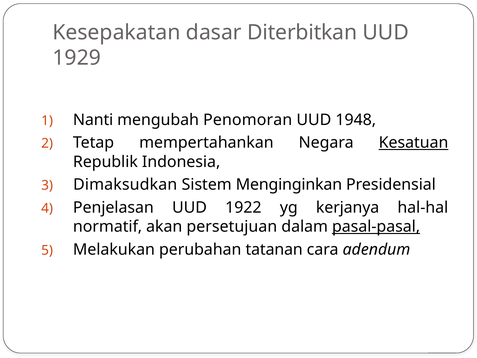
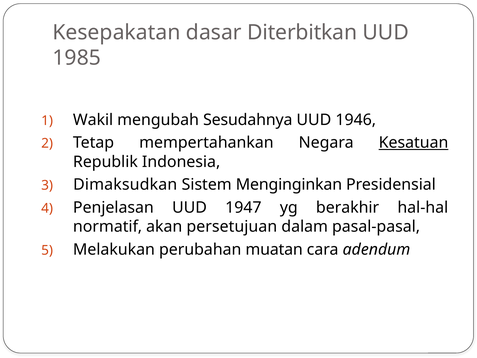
1929: 1929 -> 1985 (77, 58)
Nanti: Nanti -> Wakil (93, 120)
Penomoran: Penomoran -> Sesudahnya (248, 120)
1948: 1948 -> 1946 (356, 120)
1922: 1922 -> 1947 (243, 207)
kerjanya: kerjanya -> berakhir (348, 207)
pasal-pasal underline: present -> none (376, 227)
tatanan: tatanan -> muatan (274, 249)
